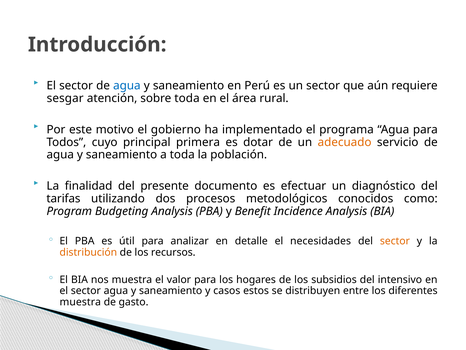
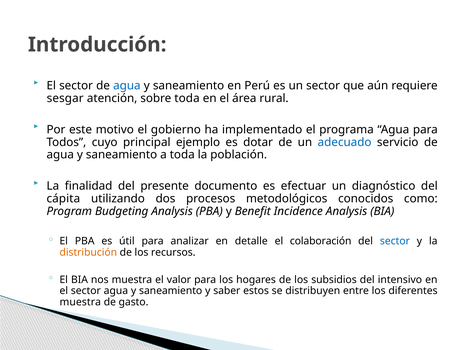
primera: primera -> ejemplo (198, 142)
adecuado colour: orange -> blue (345, 142)
tarifas: tarifas -> cápita (63, 198)
necesidades: necesidades -> colaboración (321, 241)
sector colour: orange -> blue (395, 241)
casos: casos -> saber (227, 290)
